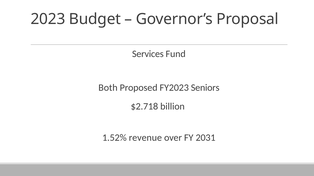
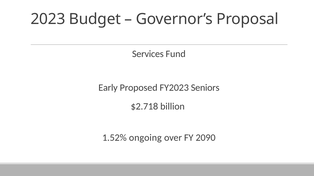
Both: Both -> Early (108, 88)
revenue: revenue -> ongoing (145, 138)
2031: 2031 -> 2090 (206, 138)
